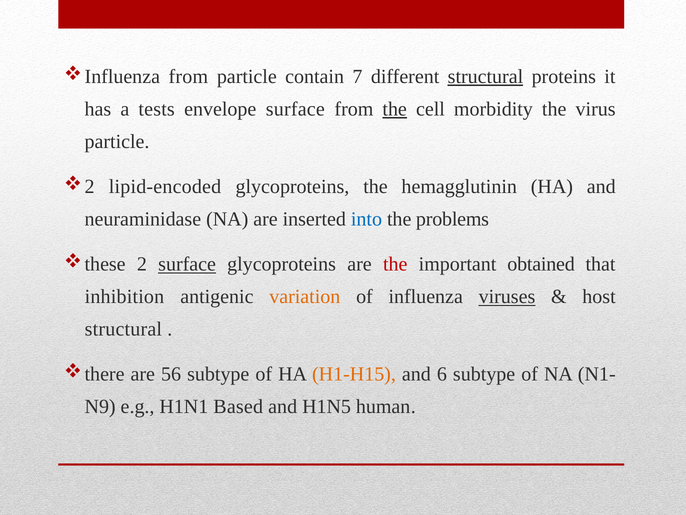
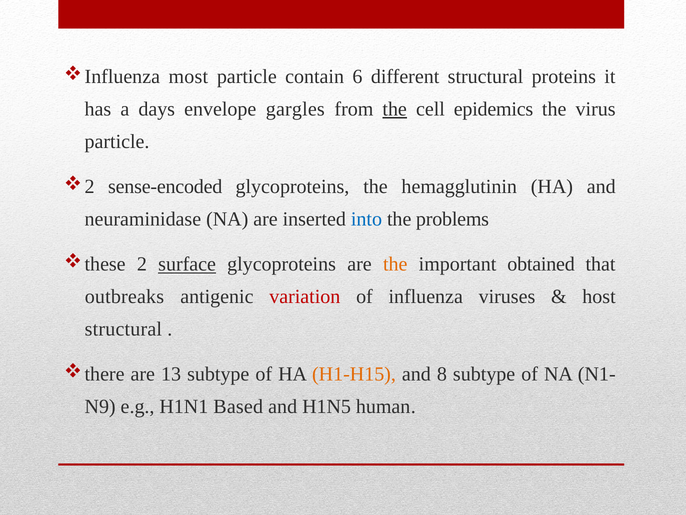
from: from -> most (188, 77)
7: 7 -> 6 (357, 77)
structural underline: present -> none (485, 77)
tests: tests -> days (157, 109)
envelope surface: surface -> gargles (295, 109)
morbidity: morbidity -> epidemics (494, 109)
lipid-encoded: lipid-encoded -> sense-encoded (165, 187)
the colour: red -> orange (395, 264)
inhibition: inhibition -> outbreaks (124, 296)
variation colour: orange -> red (305, 296)
viruses underline: present -> none (507, 296)
56: 56 -> 13 (171, 374)
6: 6 -> 8 (442, 374)
